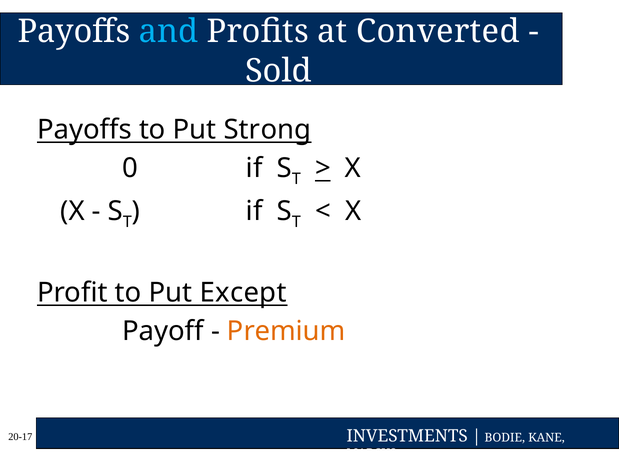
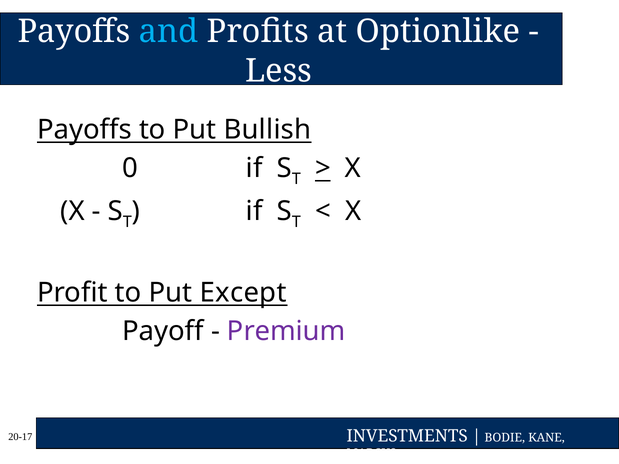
Converted: Converted -> Optionlike (438, 32)
Sold: Sold -> Less (279, 71)
Strong: Strong -> Bullish (267, 130)
Premium colour: orange -> purple (286, 332)
